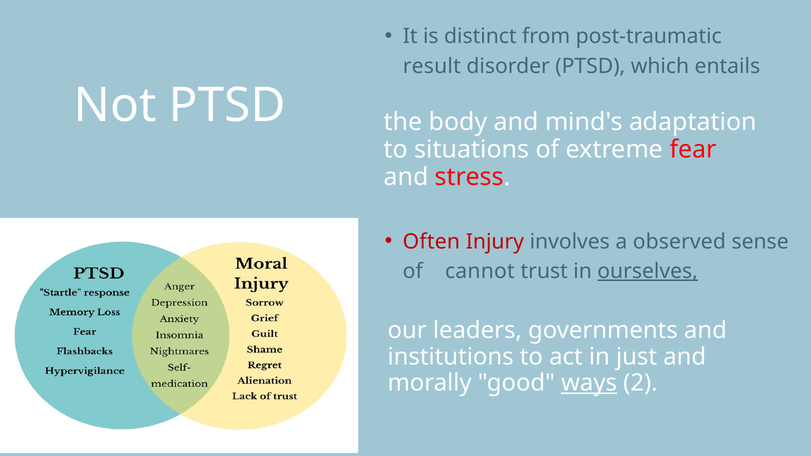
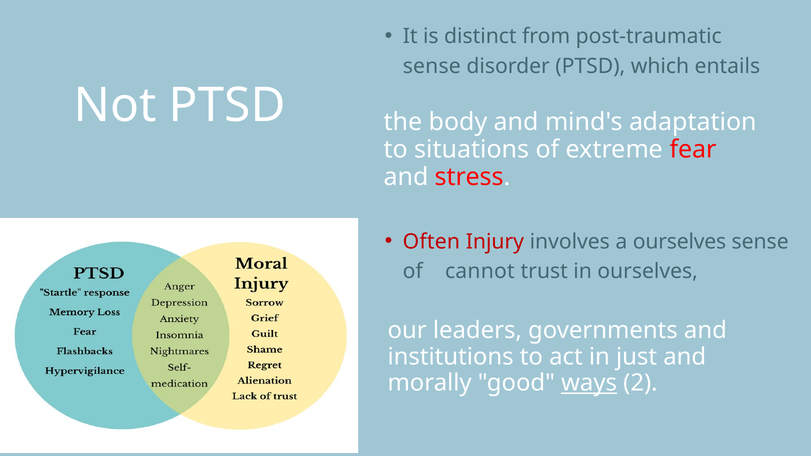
result: result -> sense (432, 66)
a observed: observed -> ourselves (680, 242)
ourselves underline: present -> none (648, 271)
